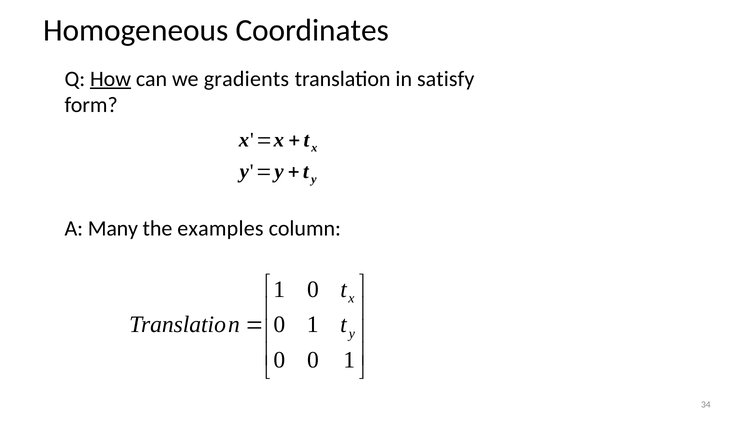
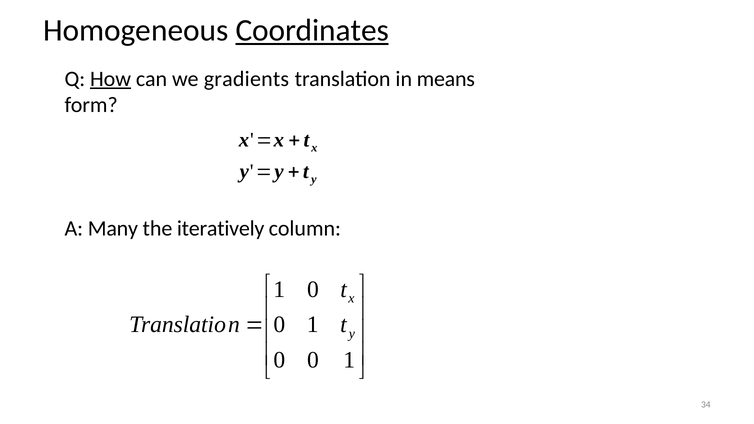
Coordinates underline: none -> present (312, 30)
satisfy: satisfy -> means (446, 79)
examples: examples -> iteratively (221, 228)
